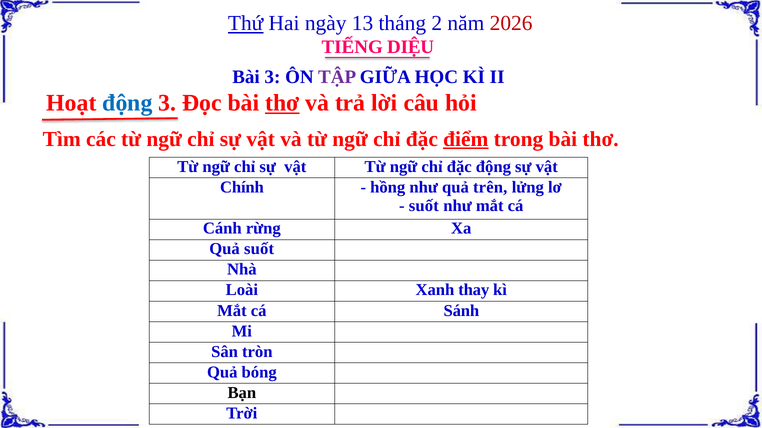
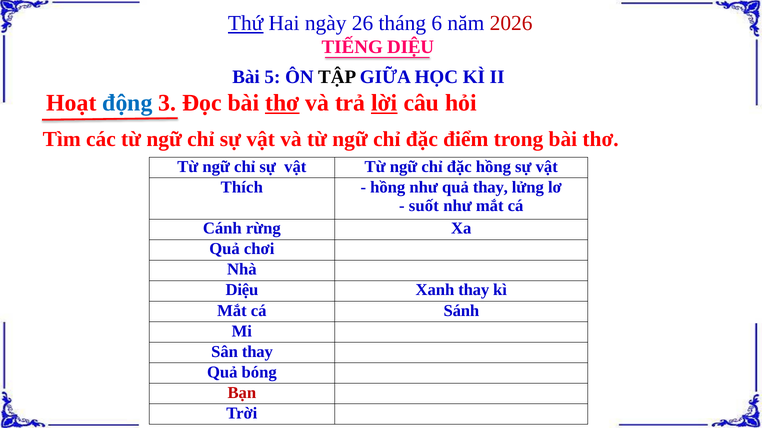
13: 13 -> 26 (363, 23)
2: 2 -> 6 (437, 23)
Bài 3: 3 -> 5 (272, 77)
TẬP colour: purple -> black (337, 77)
lời underline: none -> present (384, 103)
điểm underline: present -> none (466, 139)
đặc động: động -> hồng (493, 167)
Chính: Chính -> Thích (242, 187)
quả trên: trên -> thay (490, 187)
Quả suốt: suốt -> chơi (259, 249)
Loài: Loài -> Diệu (242, 290)
Sân tròn: tròn -> thay (257, 352)
Bạn colour: black -> red (242, 393)
